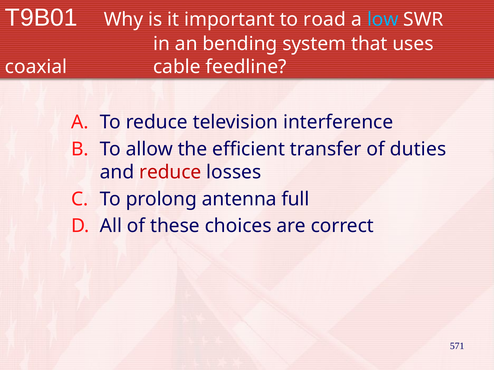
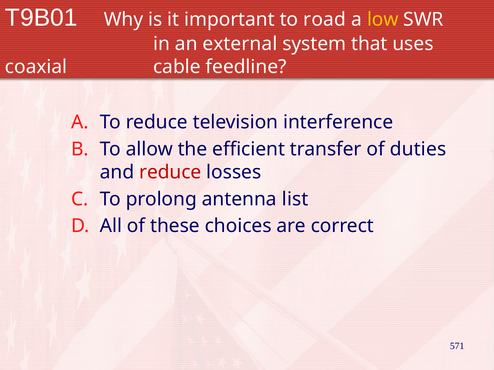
low colour: light blue -> yellow (383, 20)
bending: bending -> external (240, 44)
full: full -> list (295, 199)
